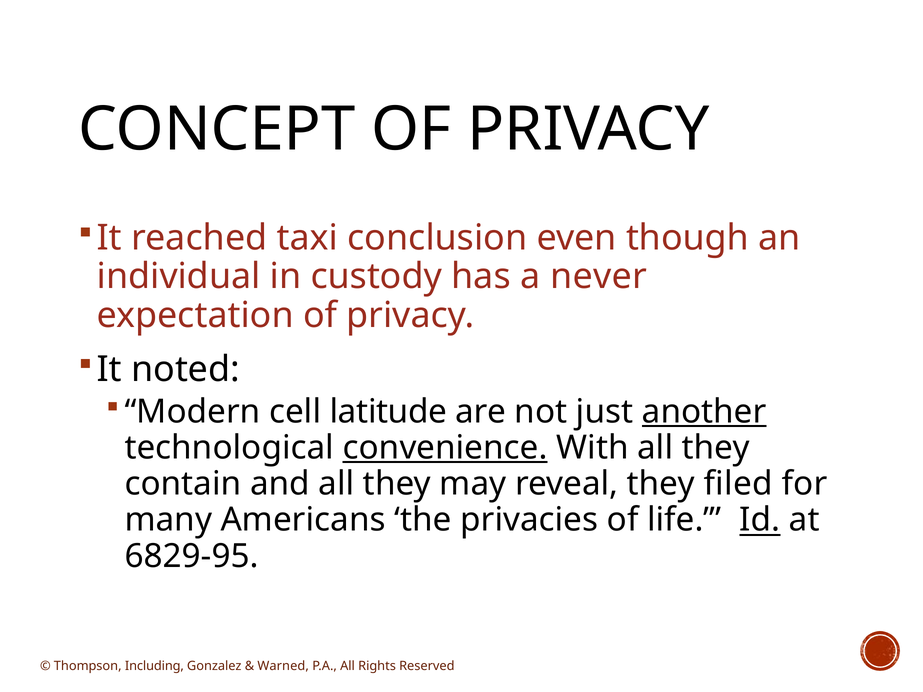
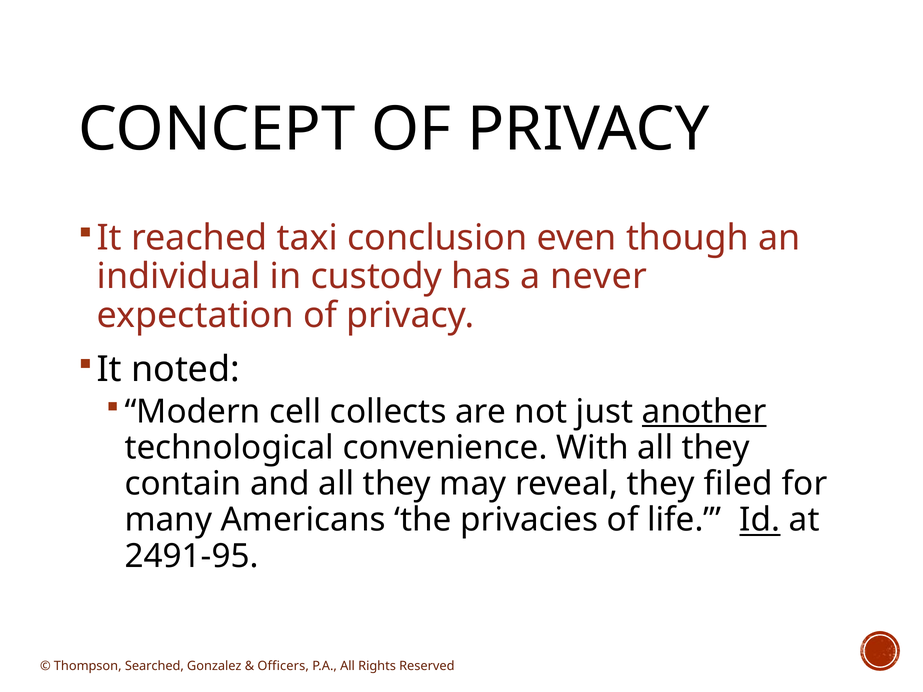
latitude: latitude -> collects (388, 412)
convenience underline: present -> none (445, 448)
6829-95: 6829-95 -> 2491-95 (192, 556)
Including: Including -> Searched (154, 666)
Warned: Warned -> Officers (283, 666)
